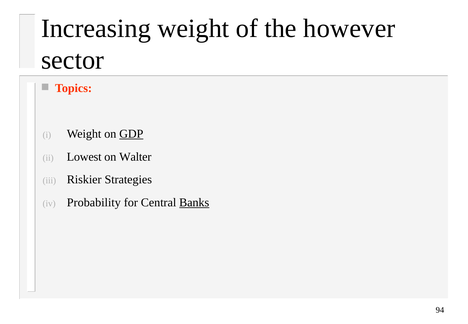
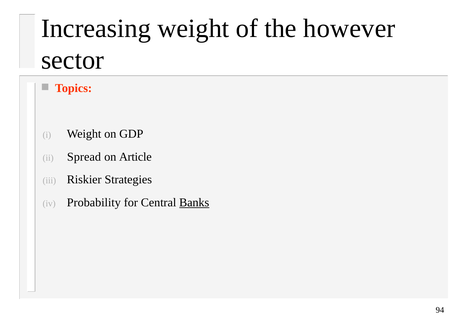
GDP underline: present -> none (131, 134)
Lowest: Lowest -> Spread (84, 157)
Walter: Walter -> Article (135, 157)
